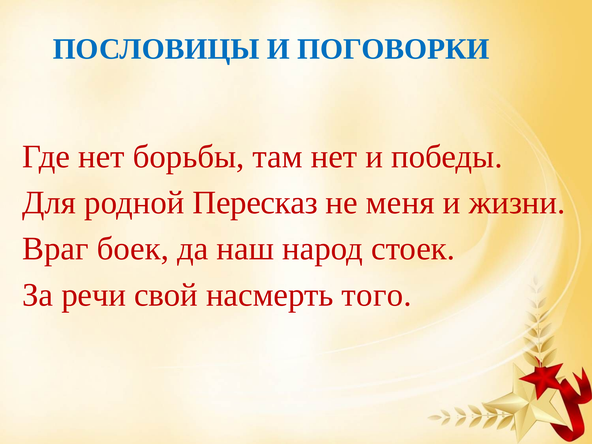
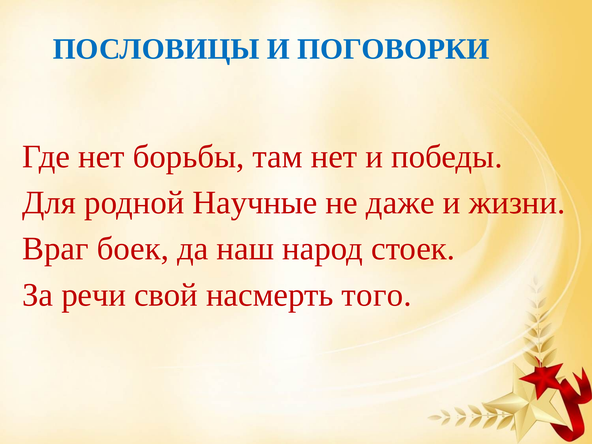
Пересказ: Пересказ -> Научные (255, 203)
меня: меня -> даже (400, 203)
